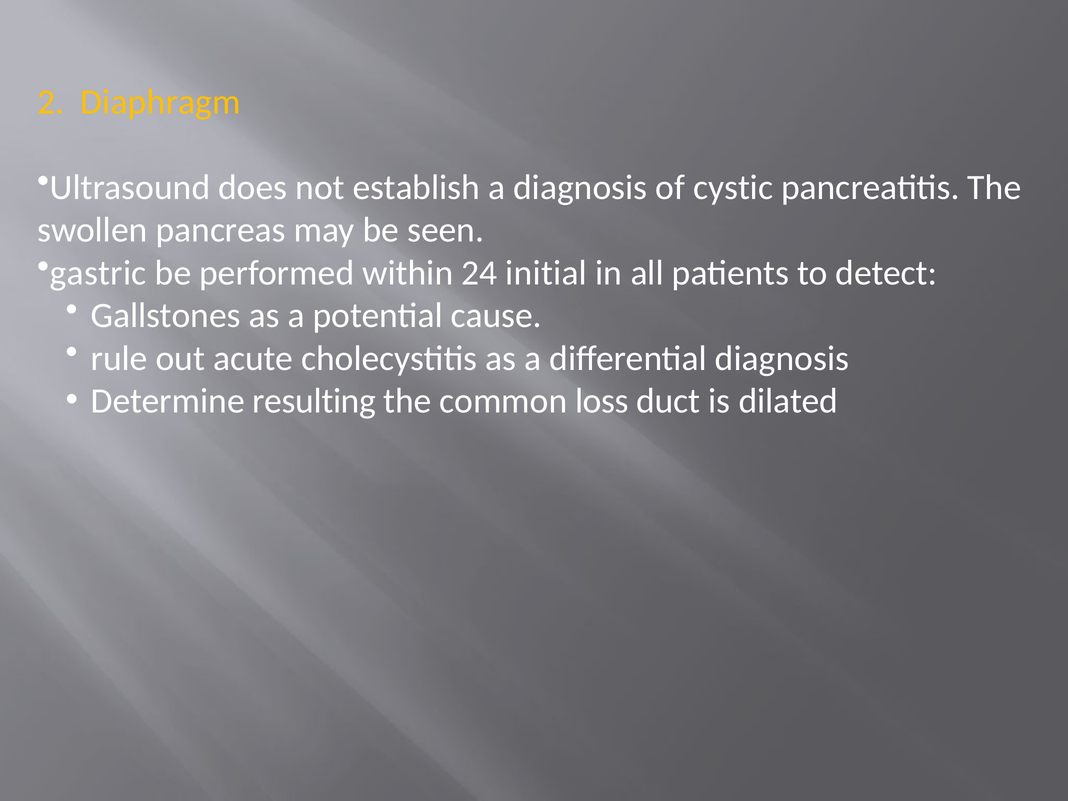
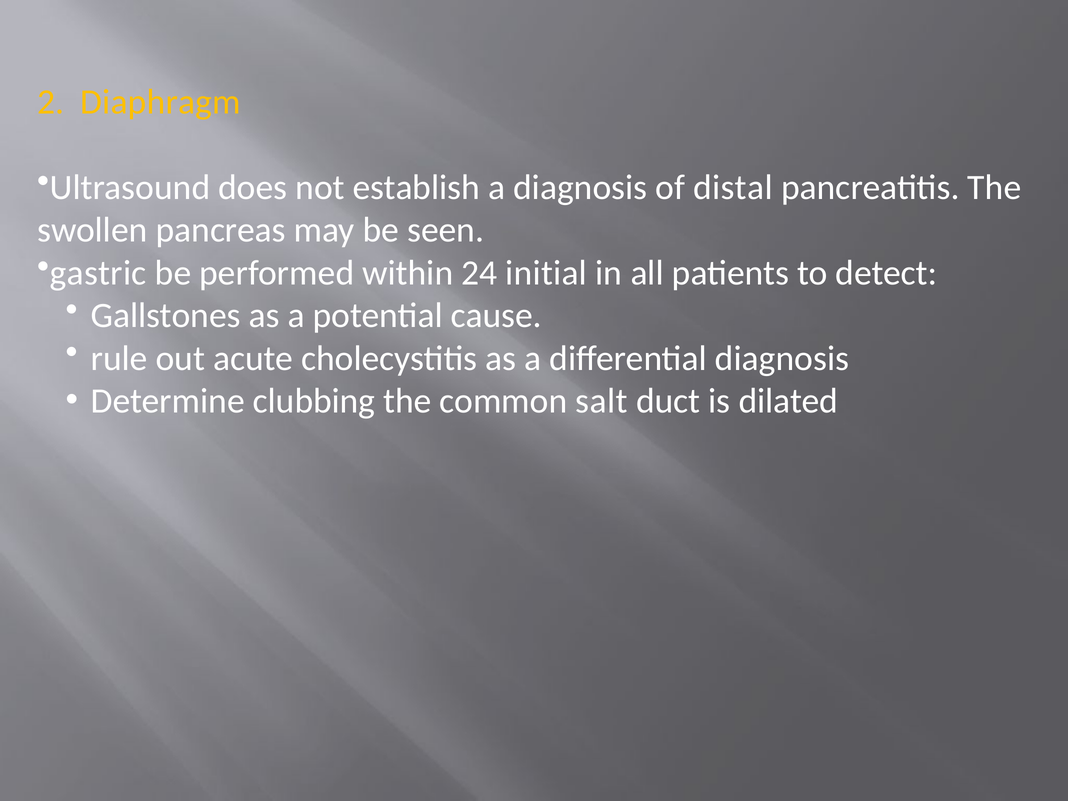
cystic: cystic -> distal (733, 188)
resulting: resulting -> clubbing (314, 401)
loss: loss -> salt (602, 401)
